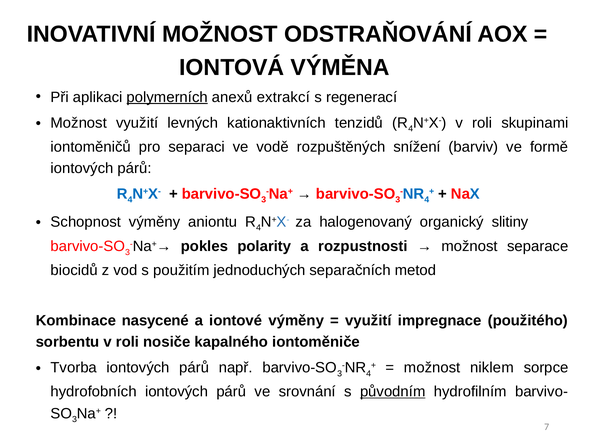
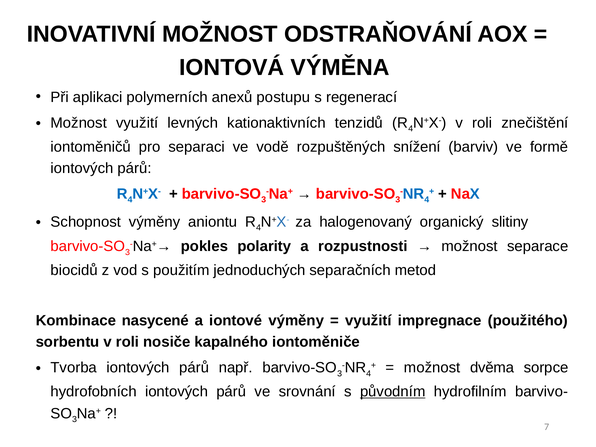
polymerních underline: present -> none (167, 97)
extrakcí: extrakcí -> postupu (283, 97)
skupinami: skupinami -> znečištění (535, 123)
niklem: niklem -> dvěma (492, 368)
